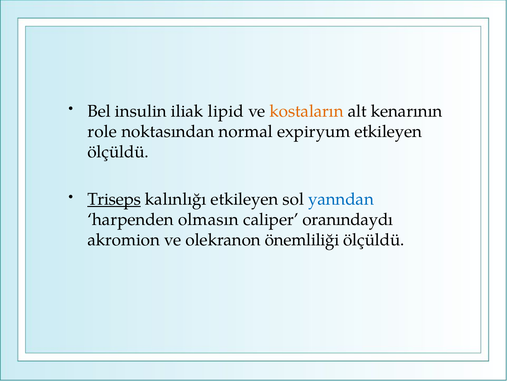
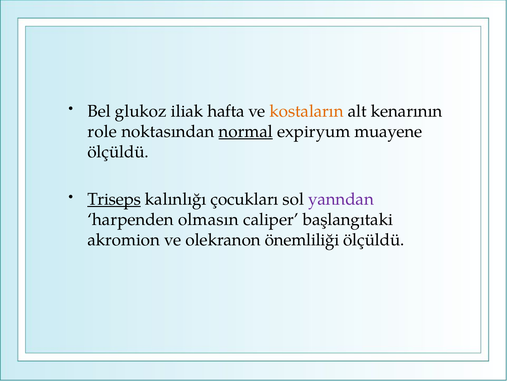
insulin: insulin -> glukoz (141, 111)
lipid: lipid -> hafta (226, 111)
normal underline: none -> present (246, 131)
expiryum etkileyen: etkileyen -> muayene (388, 131)
kalınlığı etkileyen: etkileyen -> çocukları (245, 199)
yanndan colour: blue -> purple (341, 199)
oranındaydı: oranındaydı -> başlangıtaki (348, 219)
